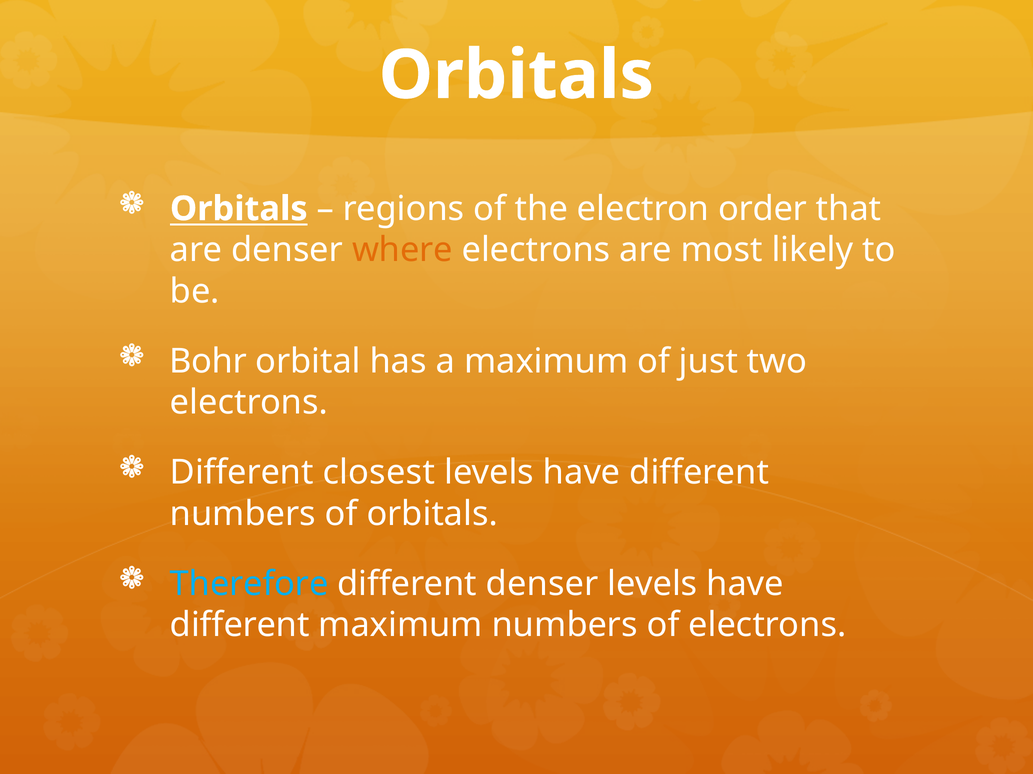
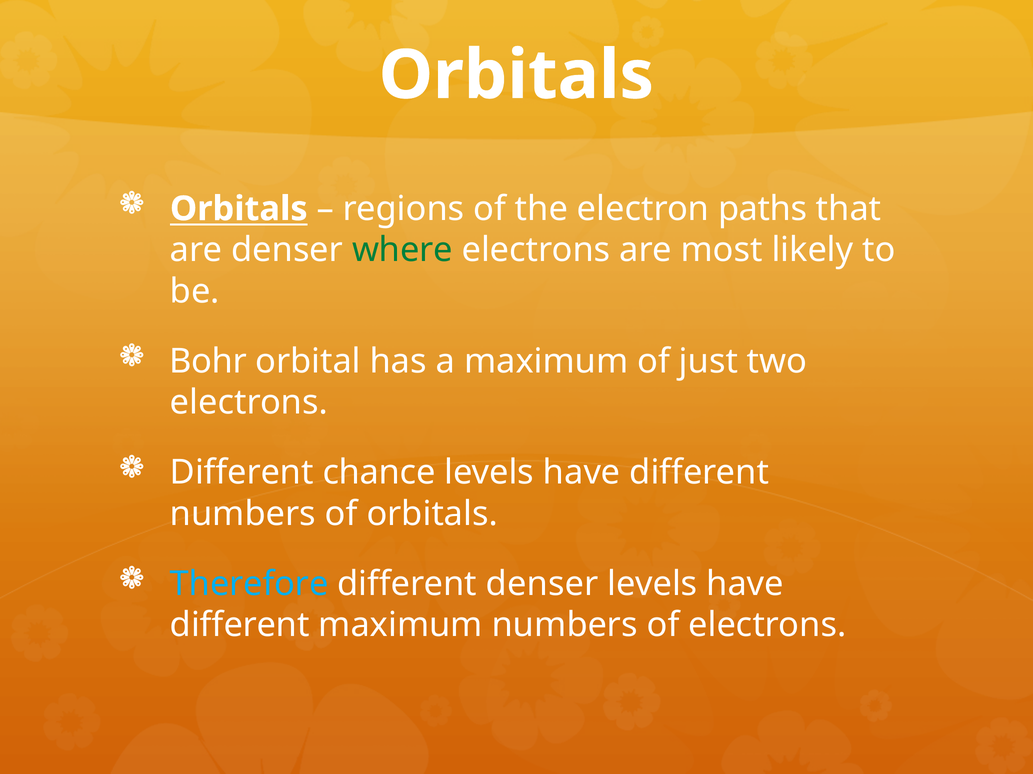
order: order -> paths (763, 209)
where colour: orange -> green (402, 250)
closest: closest -> chance (379, 473)
